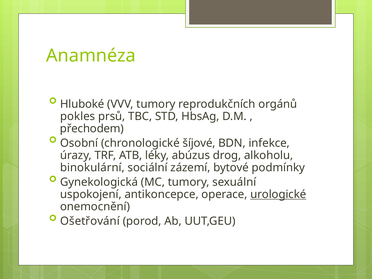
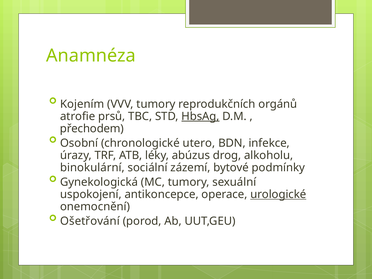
Hluboké: Hluboké -> Kojením (82, 104)
pokles: pokles -> atrofie (78, 116)
HbsAg underline: none -> present (200, 116)
šíjové: šíjové -> utero (199, 143)
